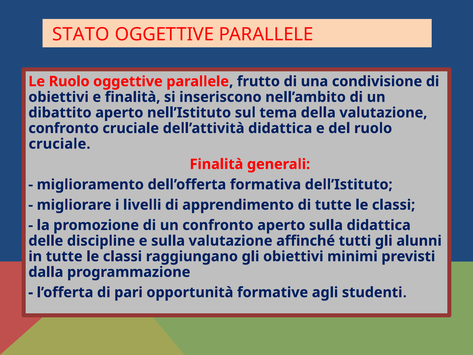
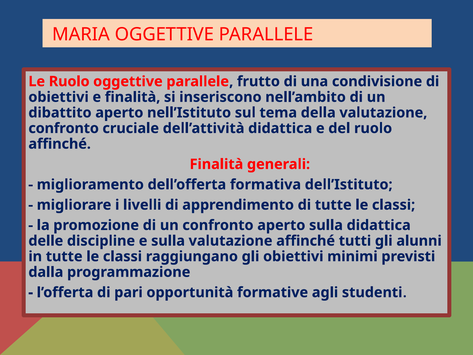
STATO: STATO -> MARIA (81, 34)
cruciale: cruciale -> affinché (60, 144)
